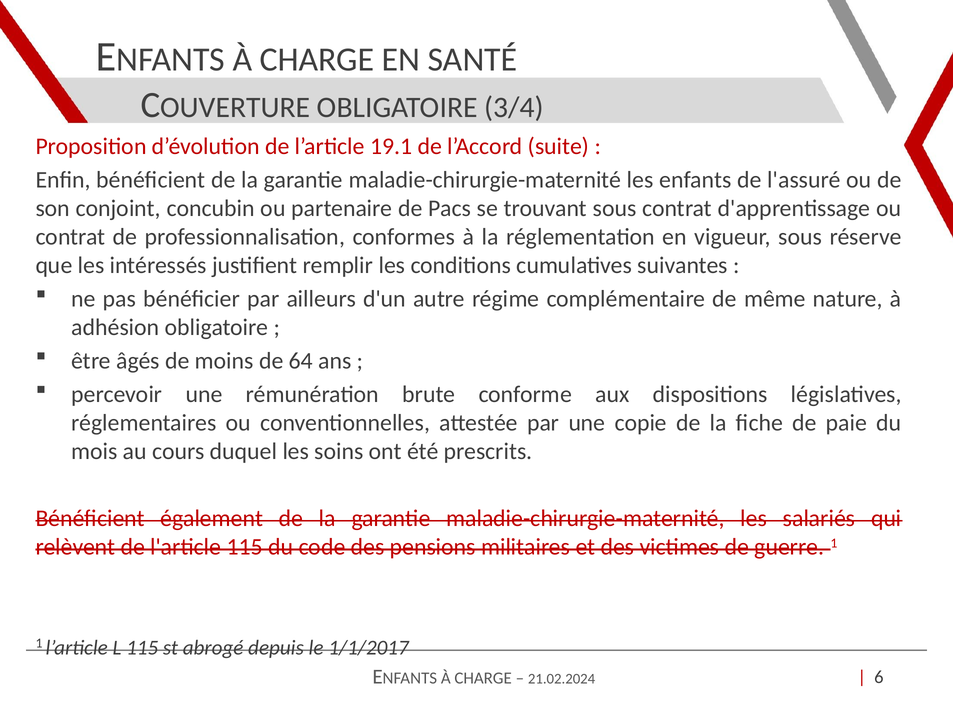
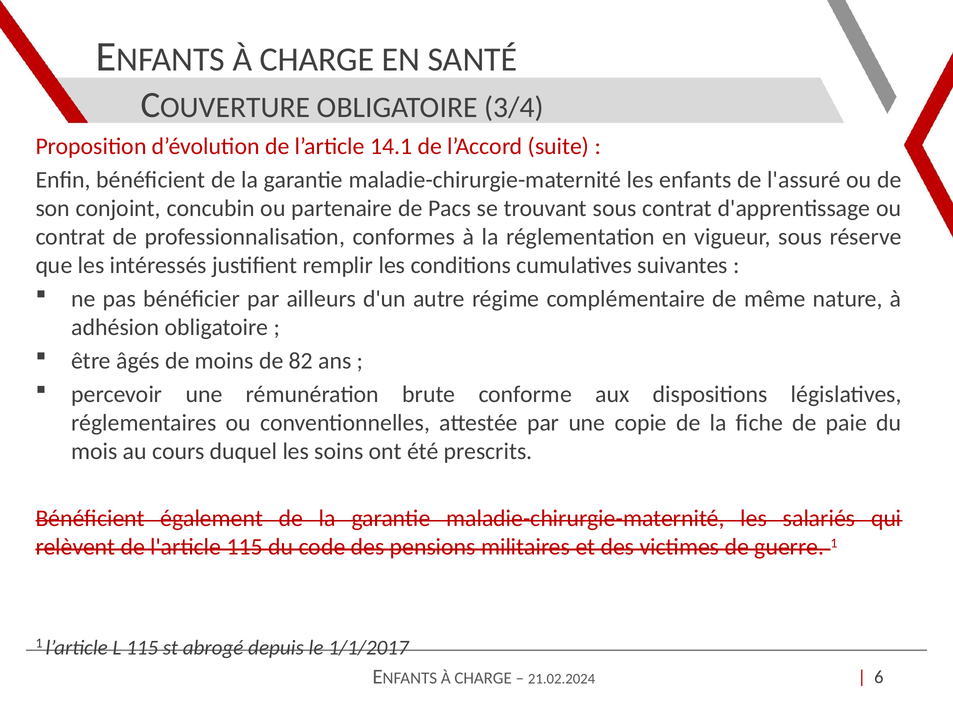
19.1: 19.1 -> 14.1 (391, 146)
64: 64 -> 82 (301, 361)
